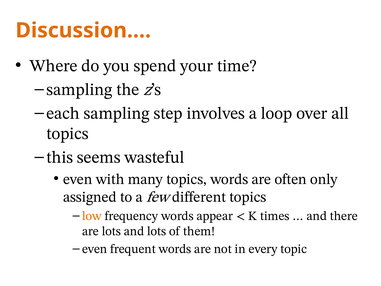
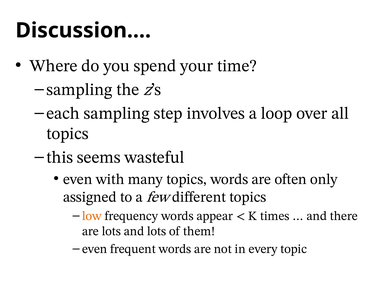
Discussion… colour: orange -> black (83, 30)
